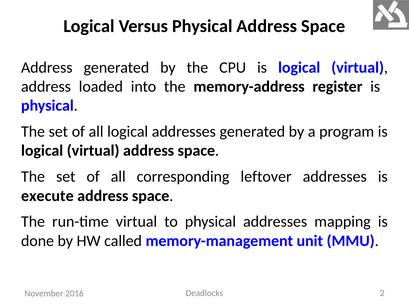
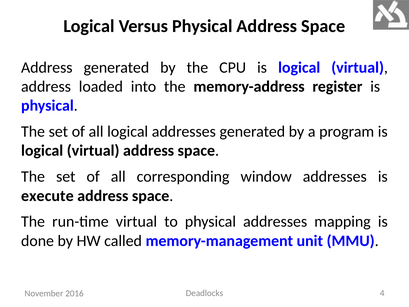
leftover: leftover -> window (266, 177)
2: 2 -> 4 (382, 293)
